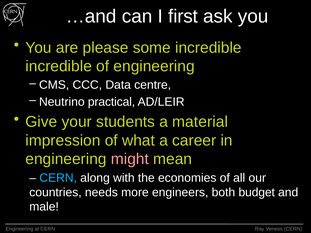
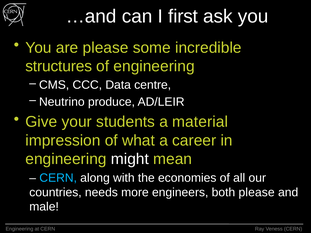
incredible: incredible -> structures (59, 66)
practical: practical -> produce (111, 102)
might colour: pink -> white (130, 159)
both budget: budget -> please (257, 192)
